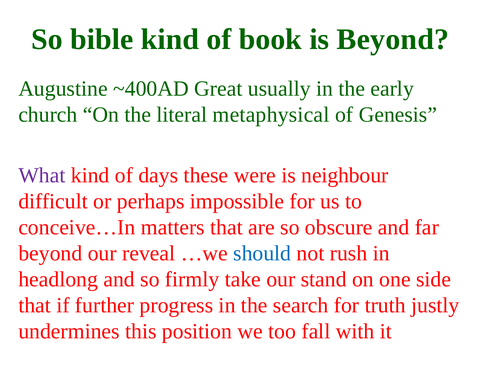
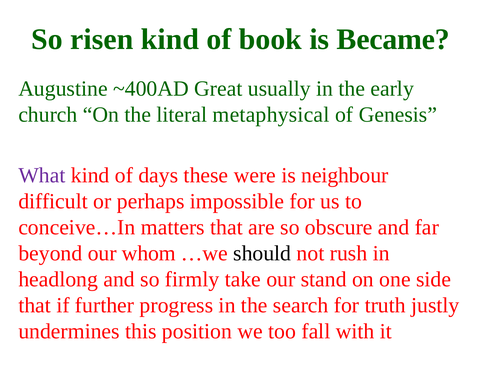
bible: bible -> risen (102, 39)
is Beyond: Beyond -> Became (393, 39)
reveal: reveal -> whom (149, 254)
should colour: blue -> black (262, 254)
